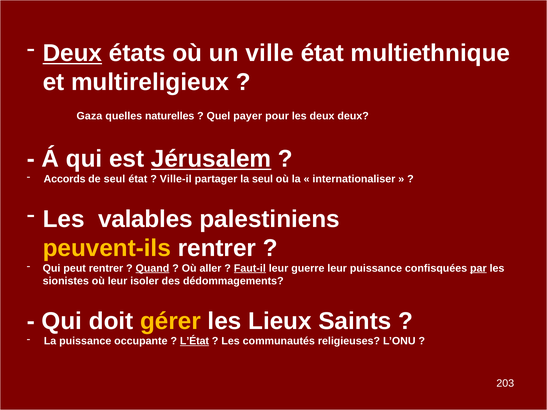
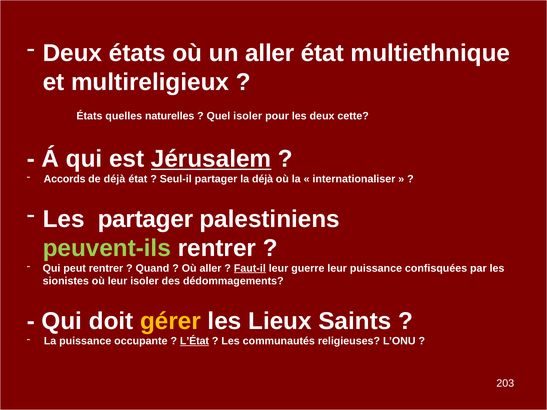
Deux underline: present -> none (72, 53)
un ville: ville -> aller (270, 53)
Gaza: Gaza -> États (89, 116)
Quel payer: payer -> isoler (248, 116)
deux deux: deux -> cette (353, 116)
de seul: seul -> déjà (114, 179)
Ville-il: Ville-il -> Seul-il (176, 179)
la seul: seul -> déjà (263, 179)
Les valables: valables -> partager (145, 219)
peuvent-ils colour: yellow -> light green (107, 248)
Quand underline: present -> none (152, 268)
par underline: present -> none (478, 268)
